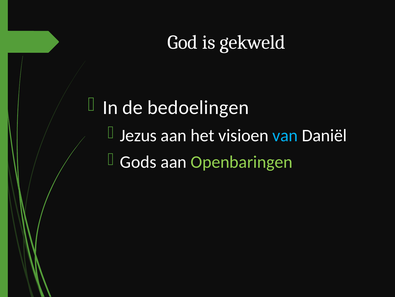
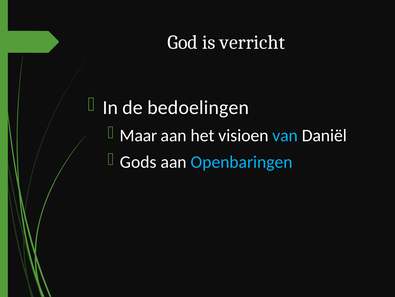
gekweld: gekweld -> verricht (252, 42)
Jezus: Jezus -> Maar (138, 135)
Openbaringen colour: light green -> light blue (242, 162)
